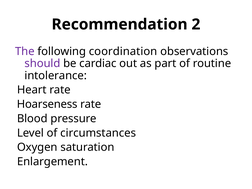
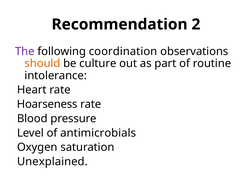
should colour: purple -> orange (42, 63)
cardiac: cardiac -> culture (98, 63)
circumstances: circumstances -> antimicrobials (98, 133)
Enlargement: Enlargement -> Unexplained (52, 162)
